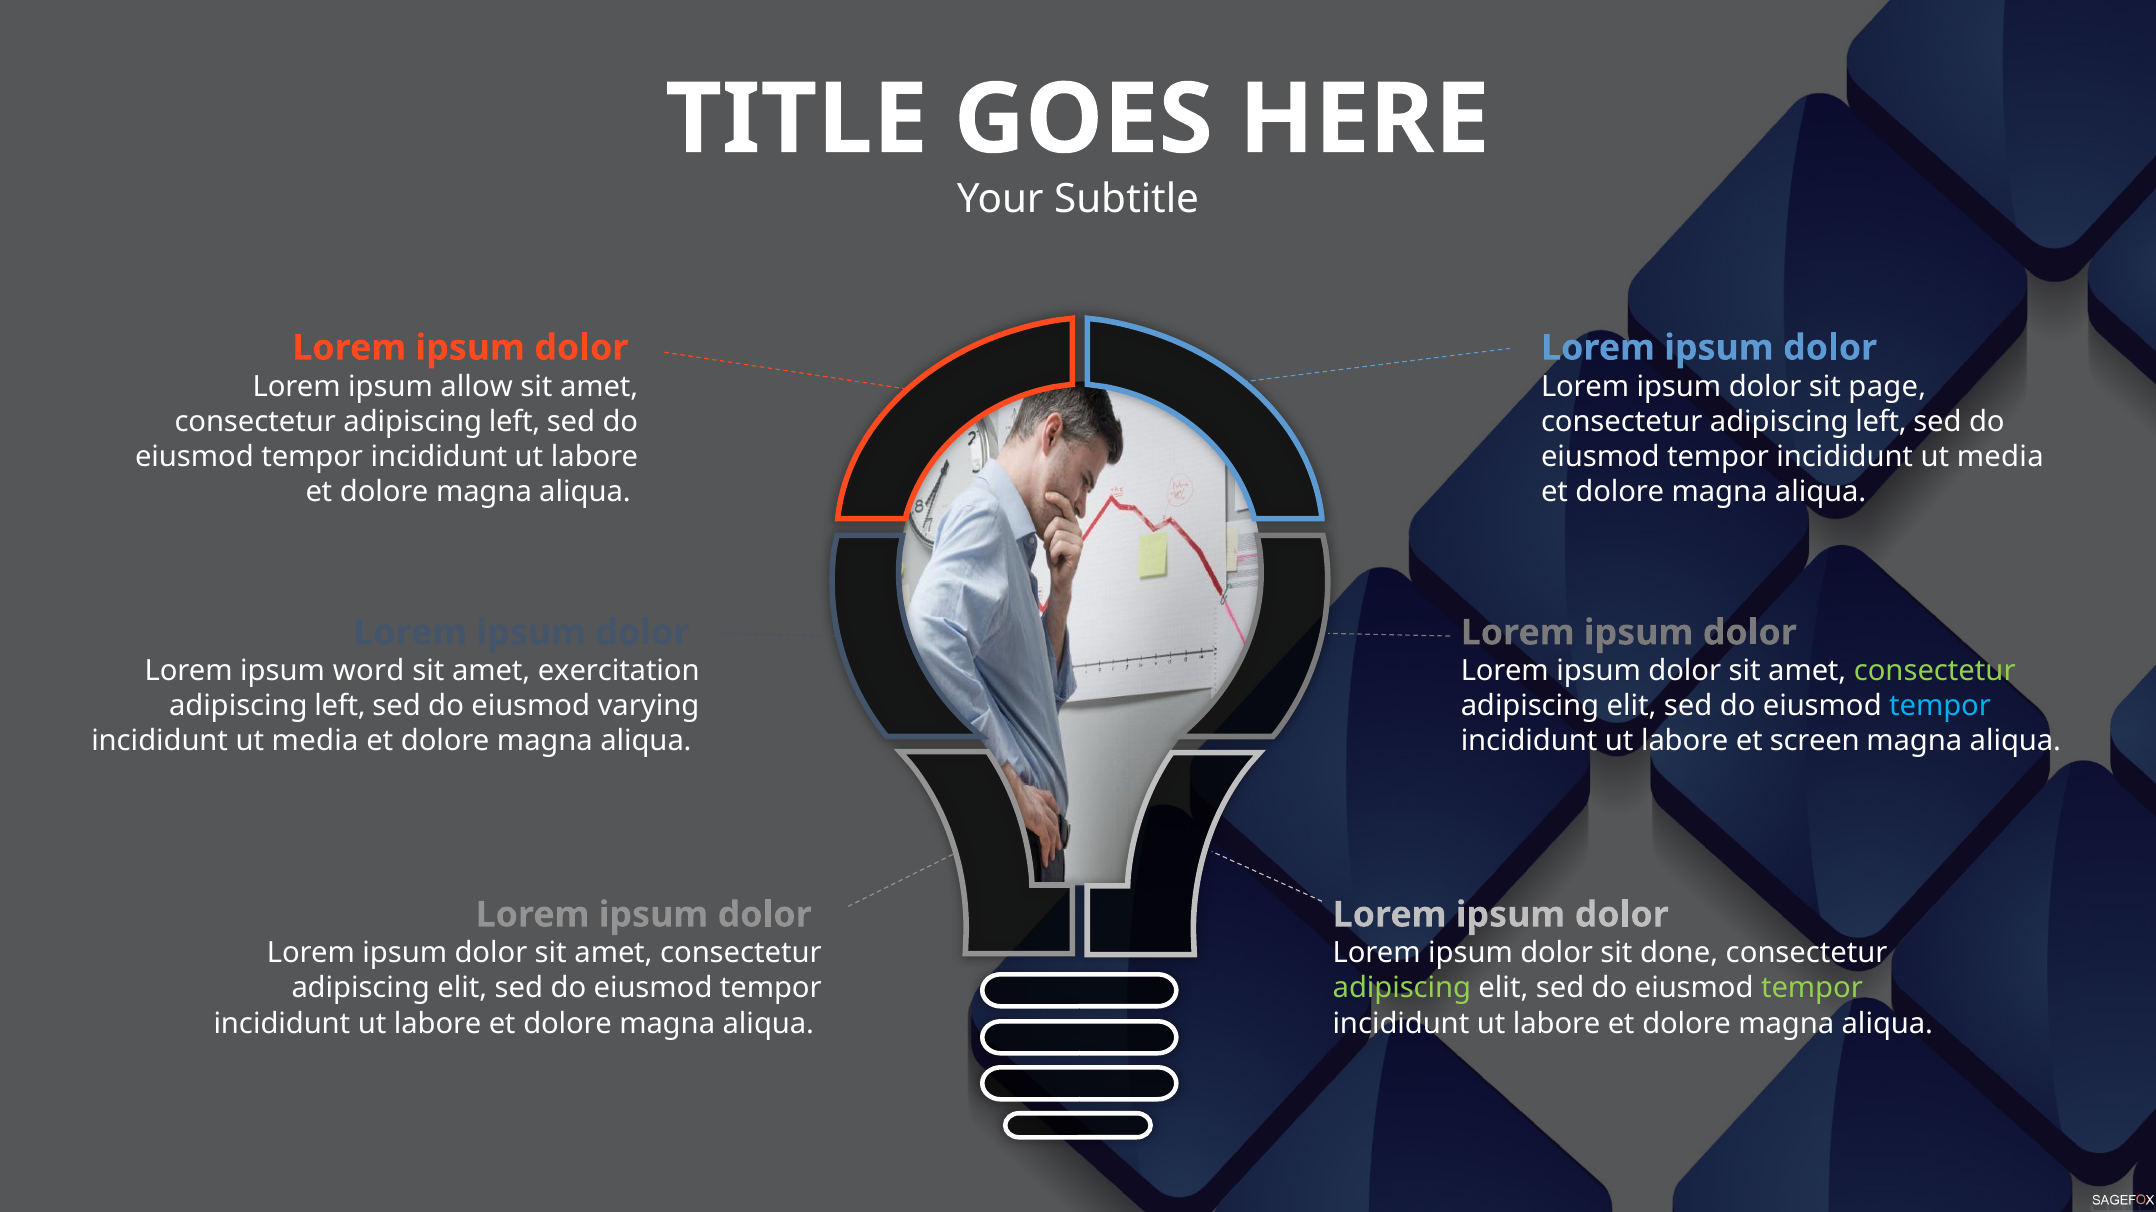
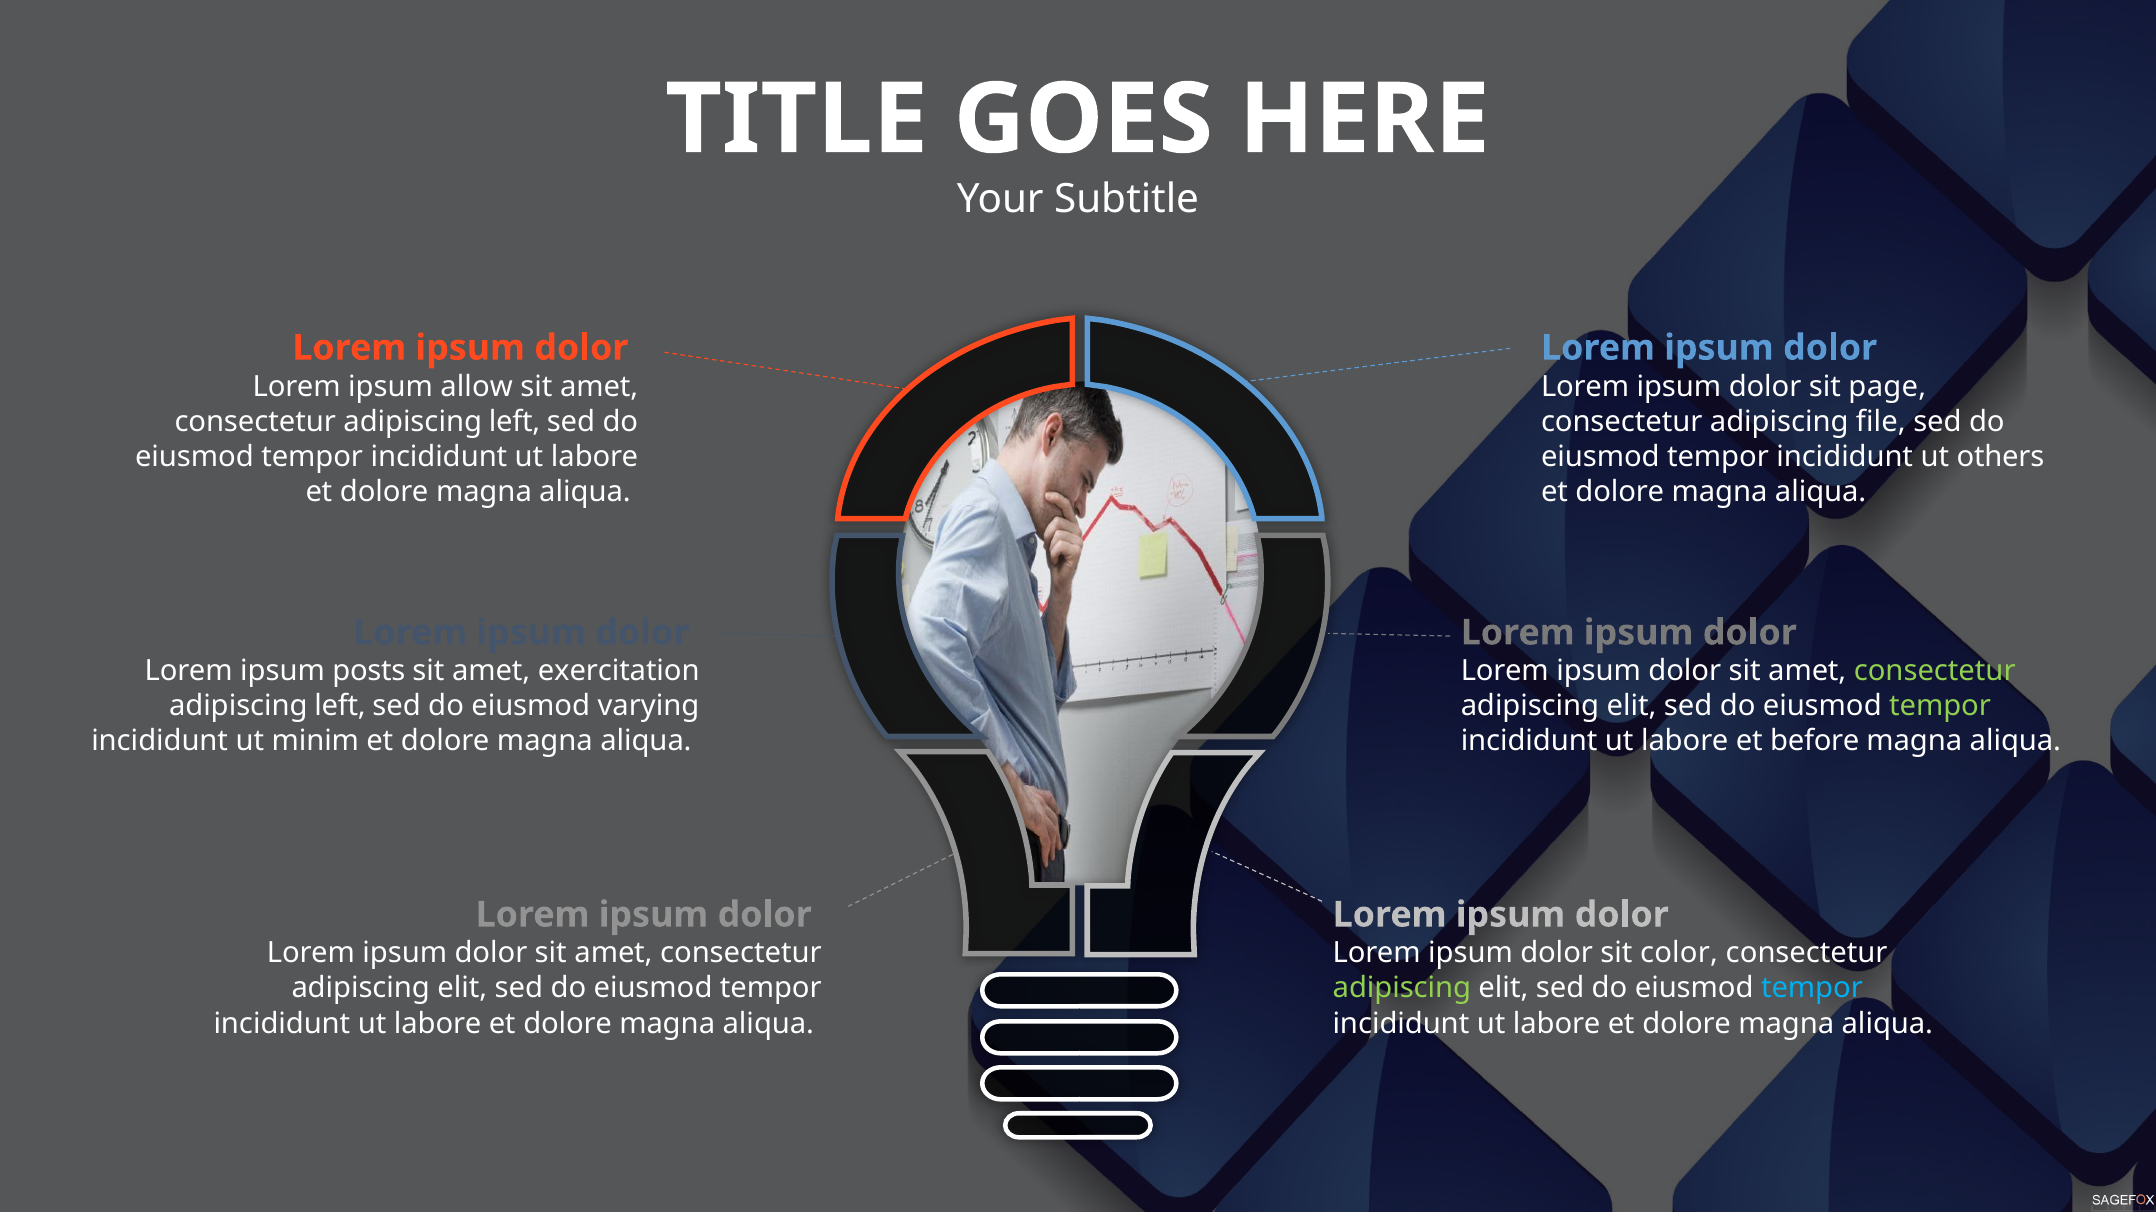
left: left -> file (1881, 422)
tempor incididunt ut media: media -> others (2000, 457)
word: word -> posts (369, 672)
tempor colour: light blue -> light green (1940, 707)
media: media -> minim (315, 742)
screen: screen -> before (1815, 742)
done: done -> color (1679, 954)
tempor colour: light green -> light blue (1812, 989)
